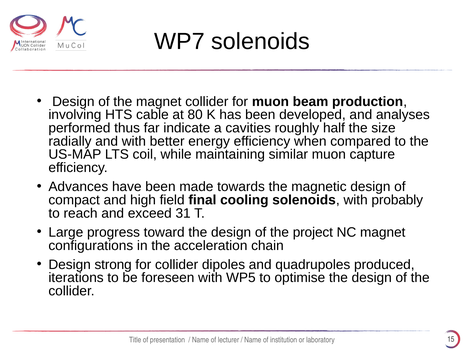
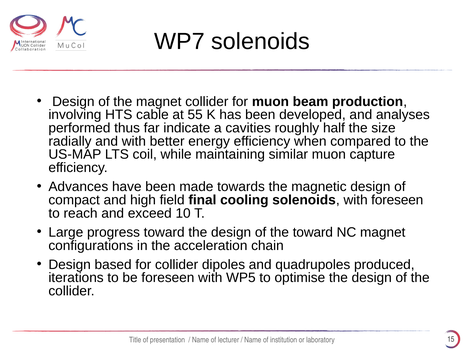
80: 80 -> 55 (195, 115)
with probably: probably -> foreseen (397, 200)
31: 31 -> 10 (183, 213)
the project: project -> toward (313, 232)
strong: strong -> based (113, 265)
